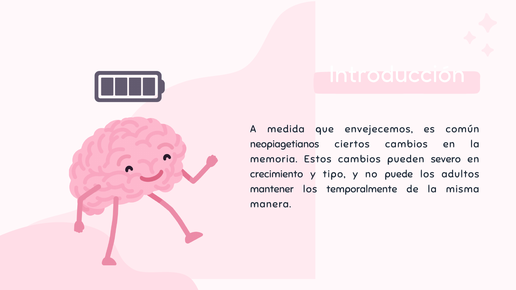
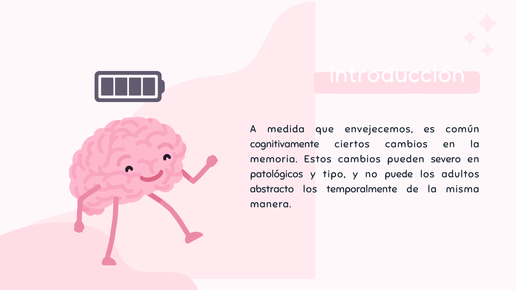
neopiagetianos: neopiagetianos -> cognitivamente (285, 144)
crecimiento: crecimiento -> patológicos (277, 174)
mantener: mantener -> abstracto (272, 189)
